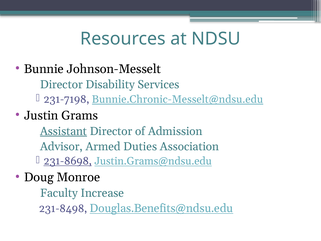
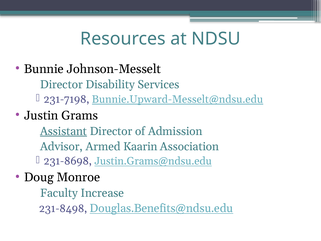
Bunnie.Chronic-Messelt@ndsu.edu: Bunnie.Chronic-Messelt@ndsu.edu -> Bunnie.Upward-Messelt@ndsu.edu (177, 99)
Duties: Duties -> Kaarin (140, 146)
231-8698 underline: present -> none (68, 161)
